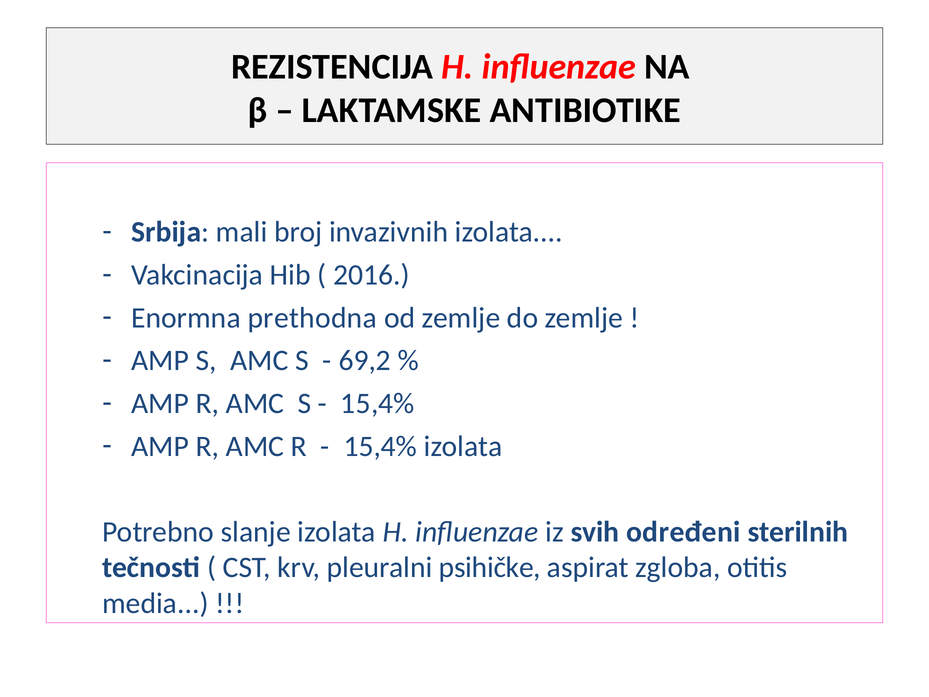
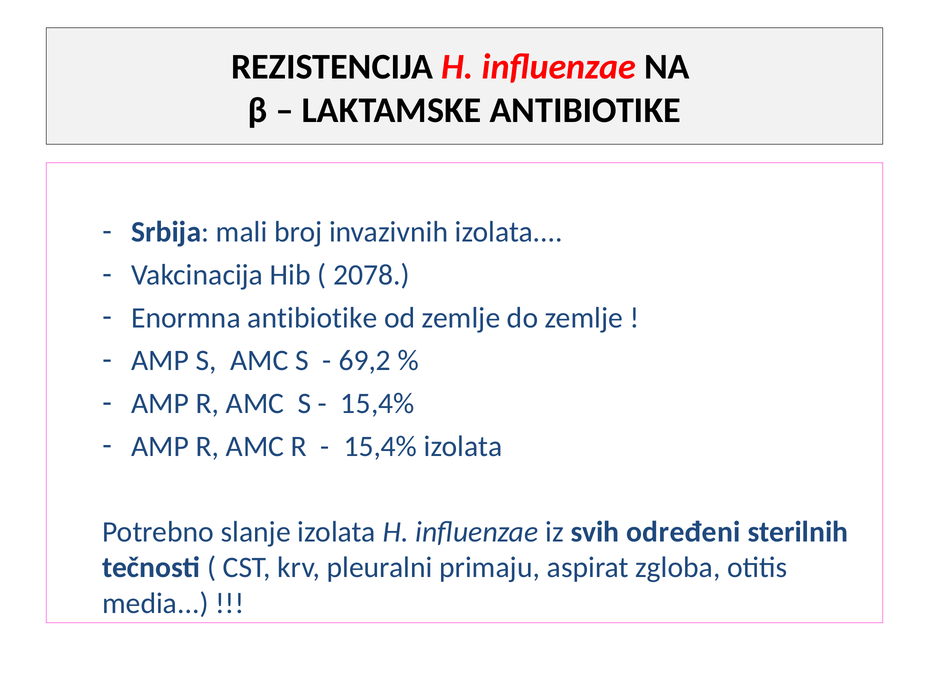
2016: 2016 -> 2078 (371, 275)
Enormna prethodna: prethodna -> antibiotike (312, 318)
psihičke: psihičke -> primaju (490, 567)
